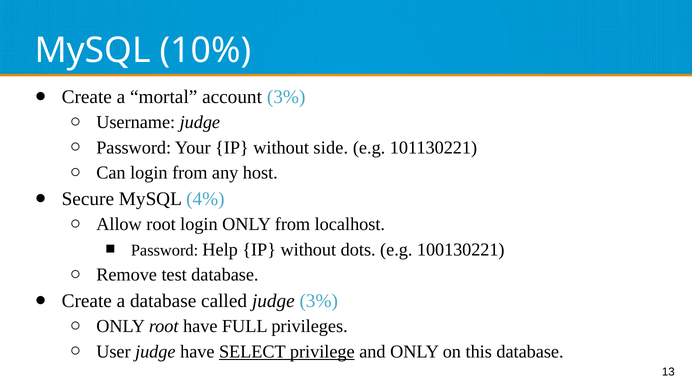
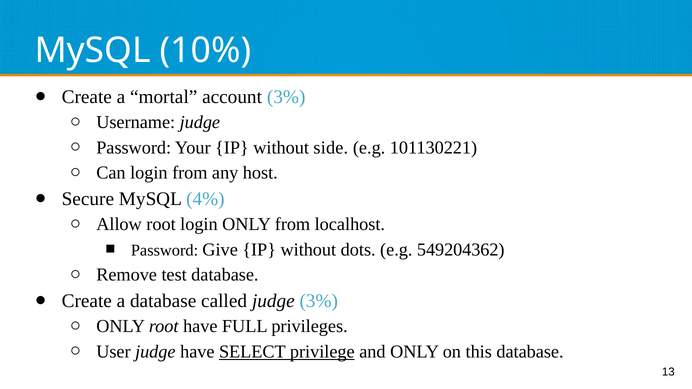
Help: Help -> Give (220, 250)
100130221: 100130221 -> 549204362 (461, 250)
